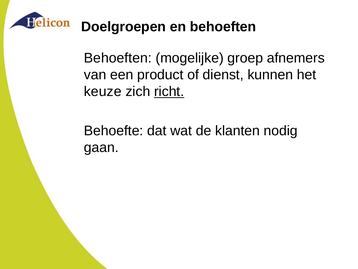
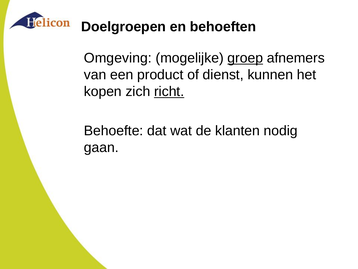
Behoeften: Behoeften -> Omgeving (118, 58)
groep underline: none -> present (245, 58)
keuze: keuze -> kopen (103, 91)
